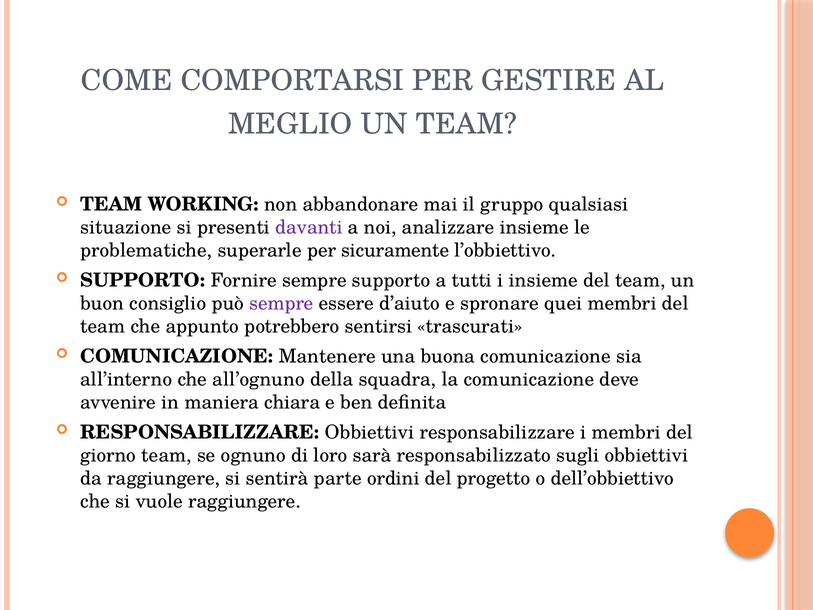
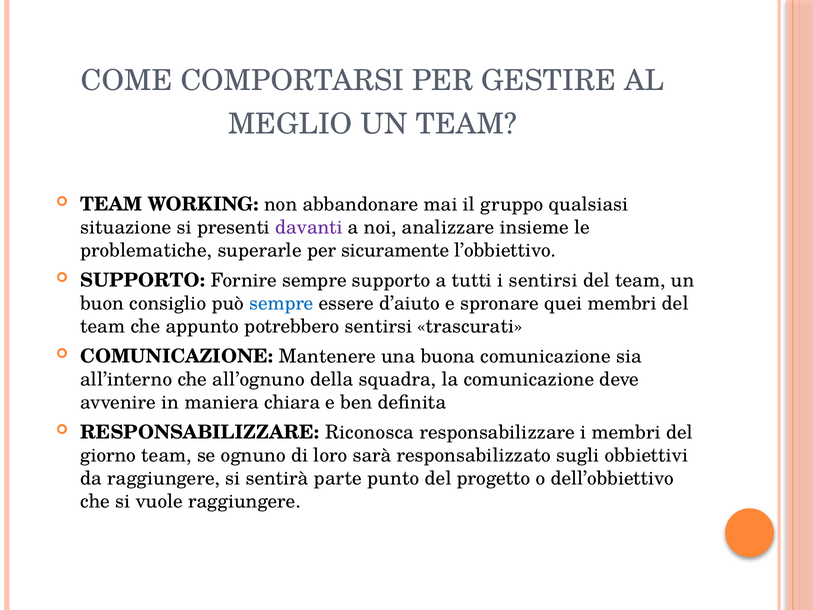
i insieme: insieme -> sentirsi (543, 280)
sempre colour: purple -> blue (281, 303)
RESPONSABILIZZARE Obbiettivi: Obbiettivi -> Riconosca (370, 432)
ordini: ordini -> punto (393, 478)
